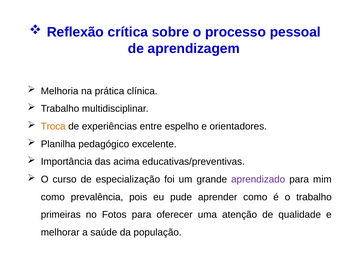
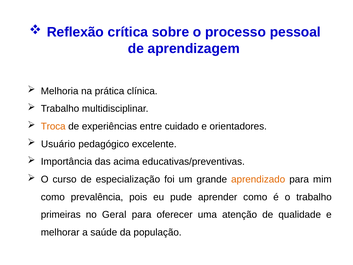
espelho: espelho -> cuidado (182, 126)
Planilha: Planilha -> Usuário (58, 144)
aprendizado colour: purple -> orange (258, 179)
Fotos: Fotos -> Geral (114, 215)
